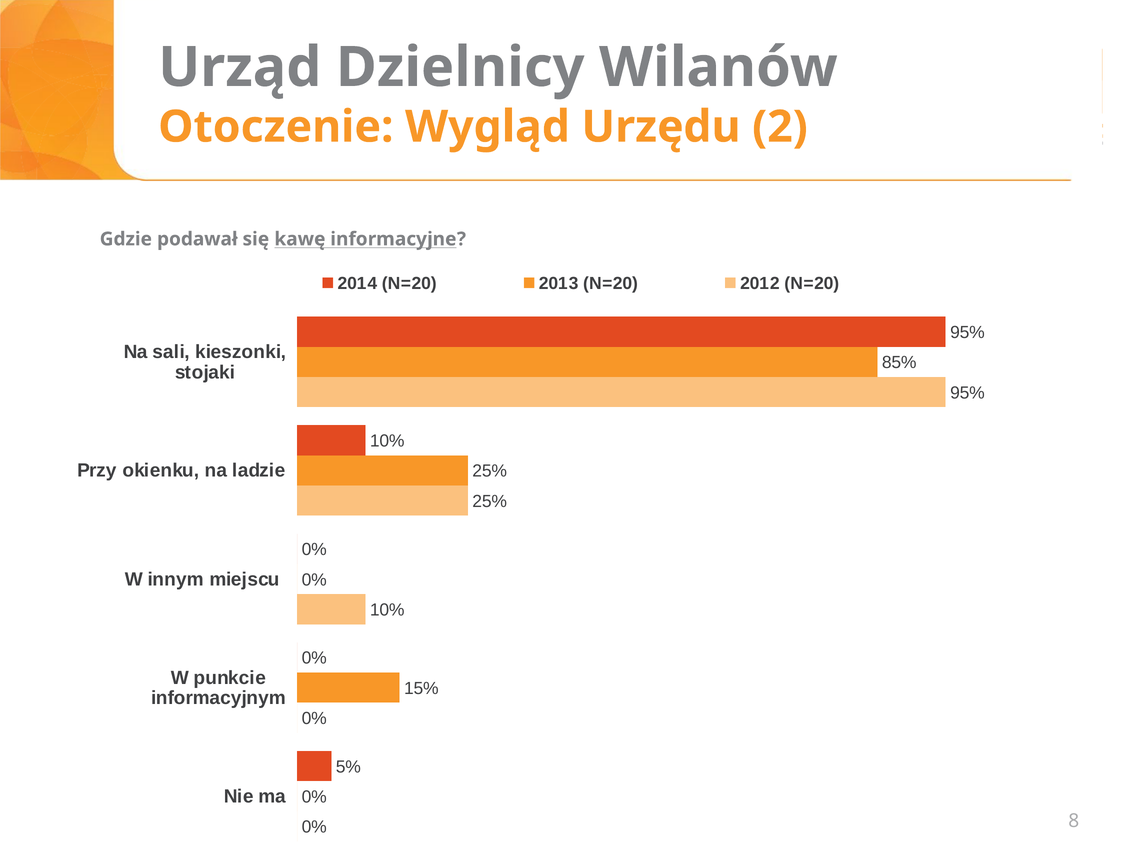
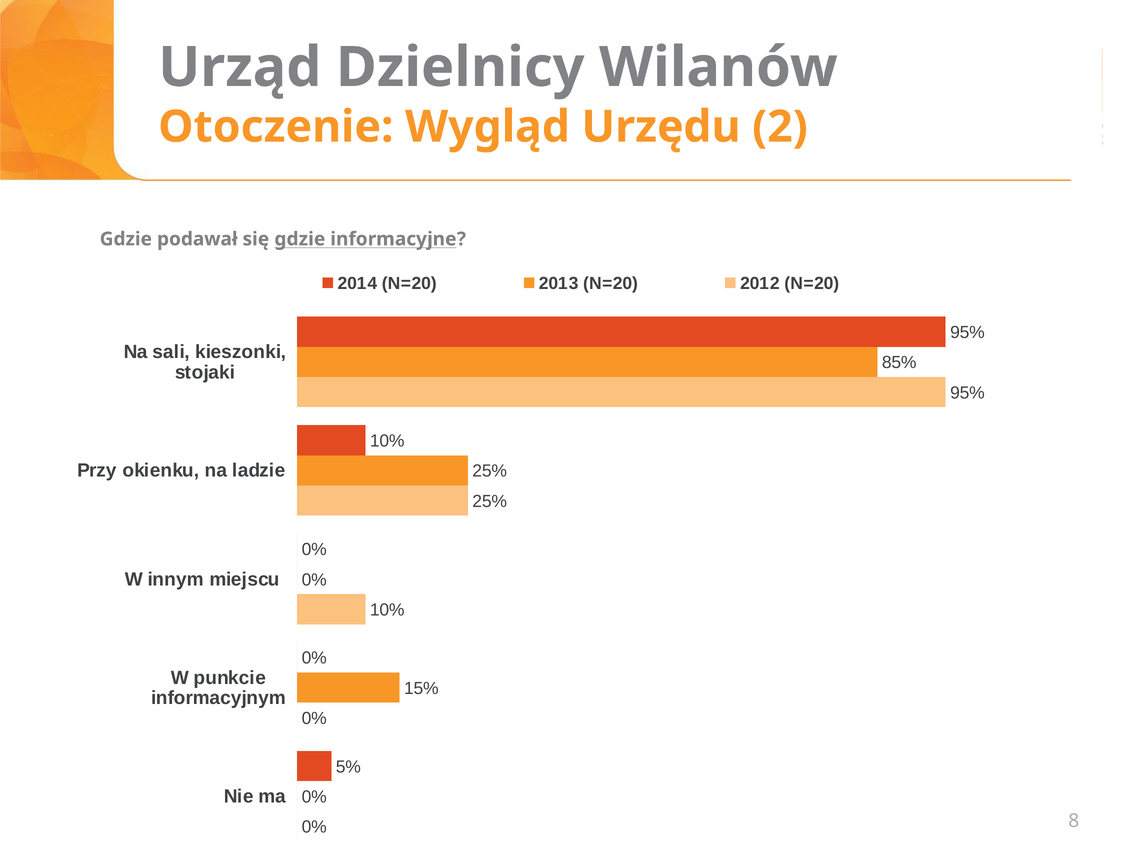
się kawę: kawę -> gdzie (300, 239)
